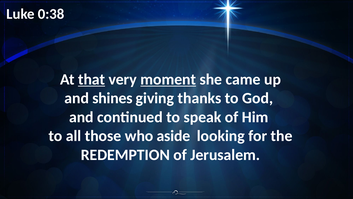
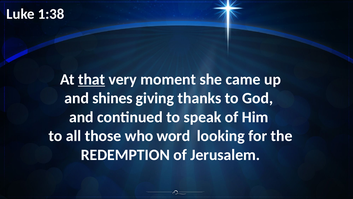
0:38: 0:38 -> 1:38 (51, 14)
moment underline: present -> none (168, 79)
aside: aside -> word (173, 136)
